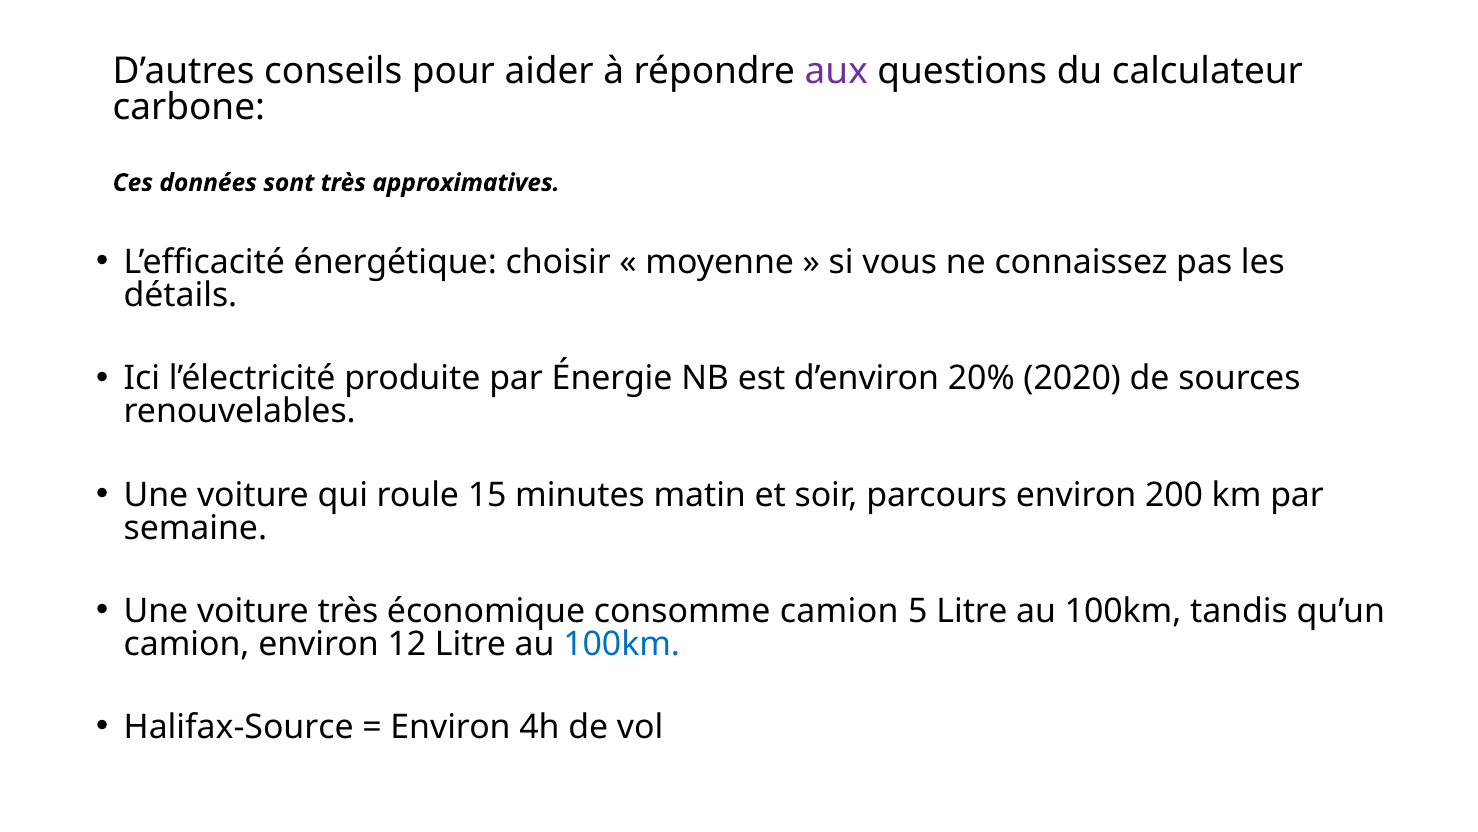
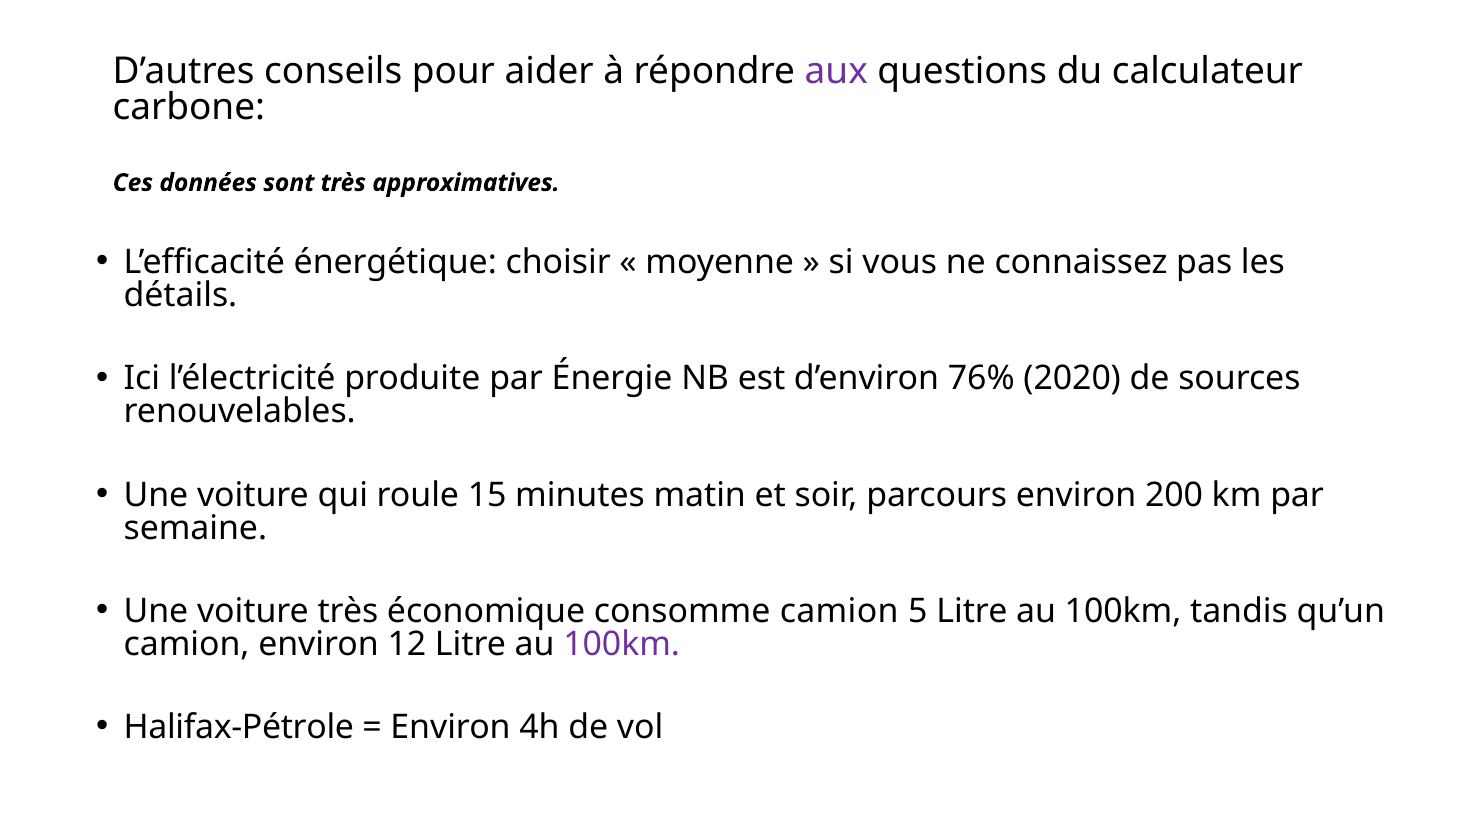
20%: 20% -> 76% (981, 378)
100km colour: blue -> purple (622, 644)
Halifax-Source: Halifax-Source -> Halifax-Pétrole (239, 727)
